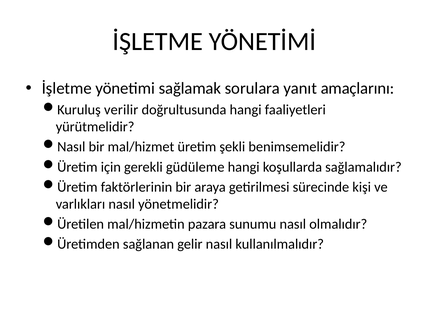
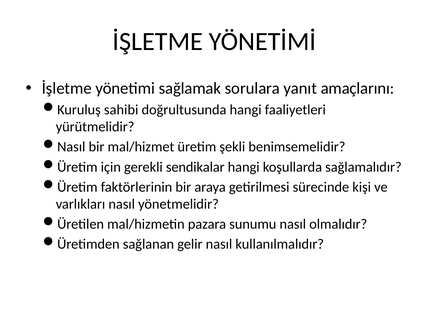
verilir: verilir -> sahibi (121, 110)
güdüleme: güdüleme -> sendikalar (195, 167)
